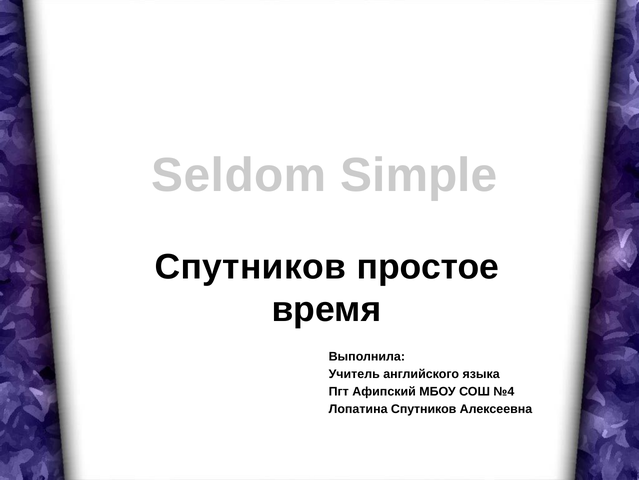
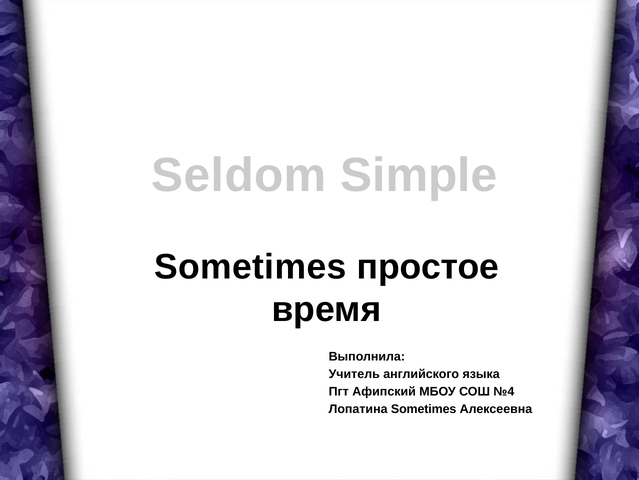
Спутников: Спутников -> Sometimes (250, 267)
Лопатина Спутников: Спутников -> Sometimes (424, 408)
